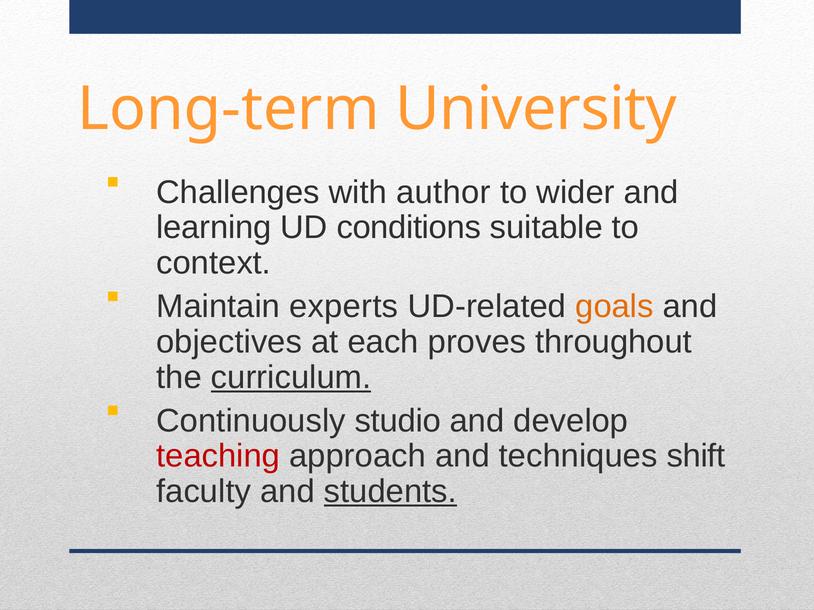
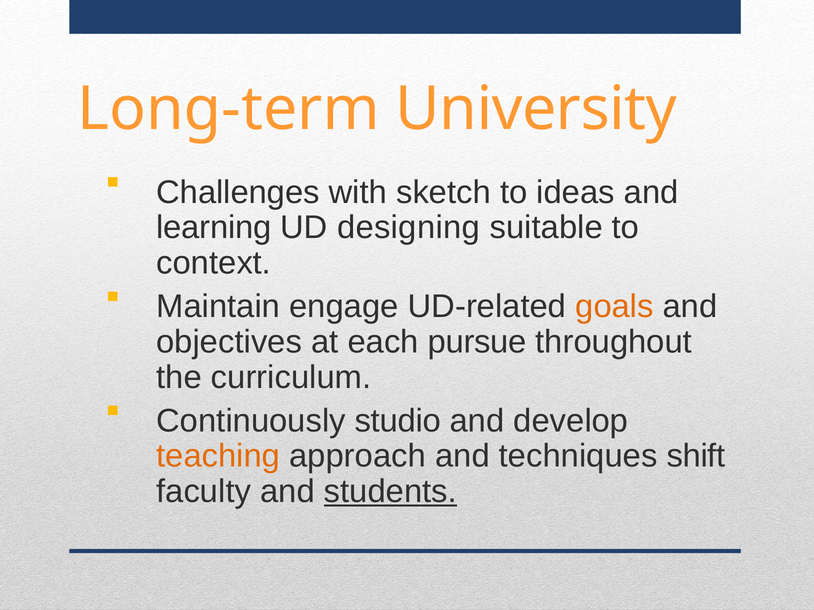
author: author -> sketch (444, 192)
wider: wider -> ideas (576, 192)
conditions: conditions -> designing (408, 228)
experts: experts -> engage (344, 307)
proves: proves -> pursue (477, 342)
curriculum underline: present -> none (291, 378)
teaching colour: red -> orange (218, 457)
